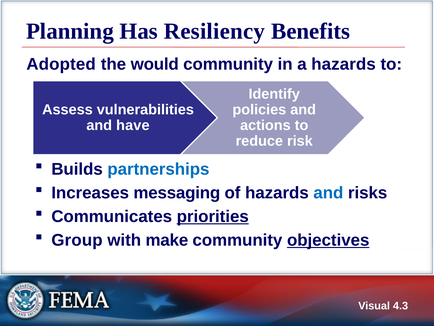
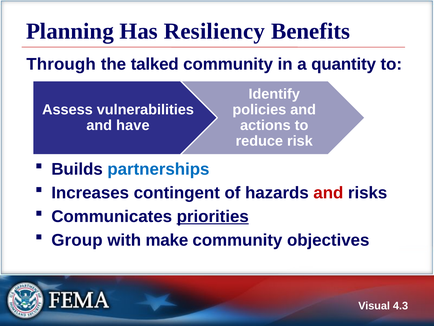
Adopted: Adopted -> Through (61, 64)
would: would -> talked (155, 64)
a hazards: hazards -> quantity (344, 64)
messaging: messaging -> contingent (177, 193)
and colour: blue -> red (328, 193)
objectives underline: present -> none (328, 240)
